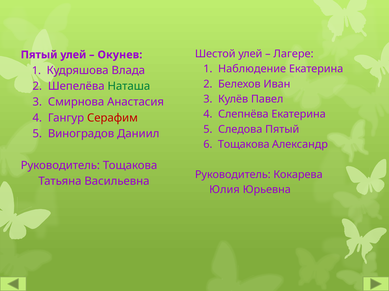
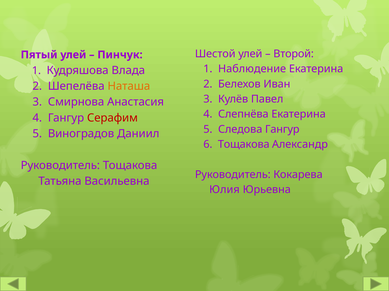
Лагере: Лагере -> Второй (294, 54)
Окунев: Окунев -> Пинчук (120, 55)
Наташа colour: green -> orange (129, 86)
Следова Пятый: Пятый -> Гангур (282, 130)
